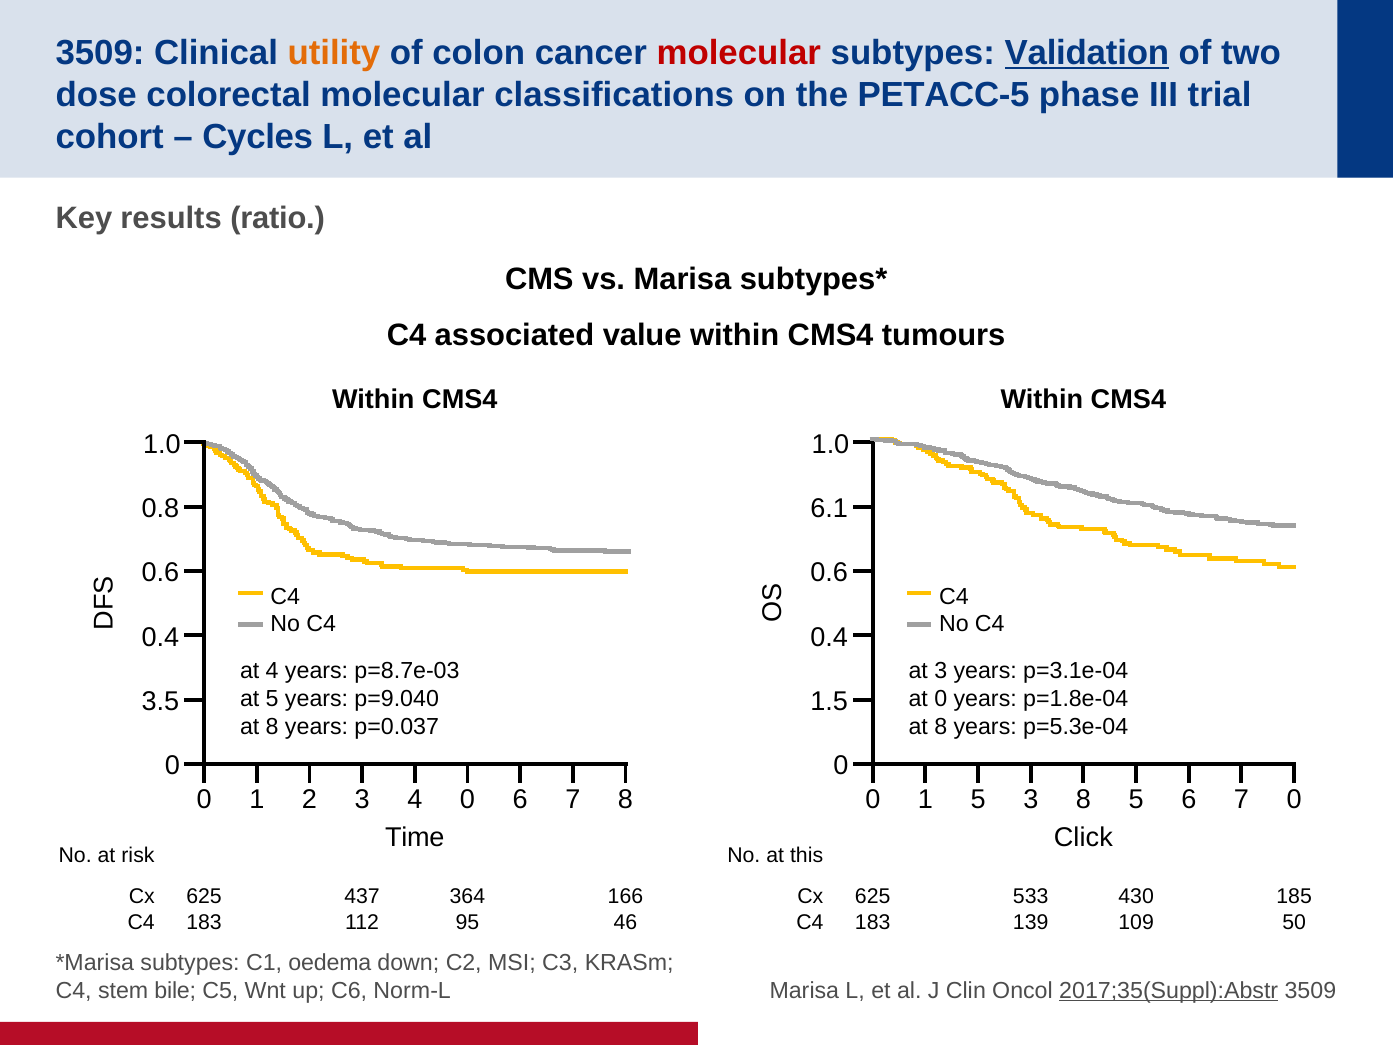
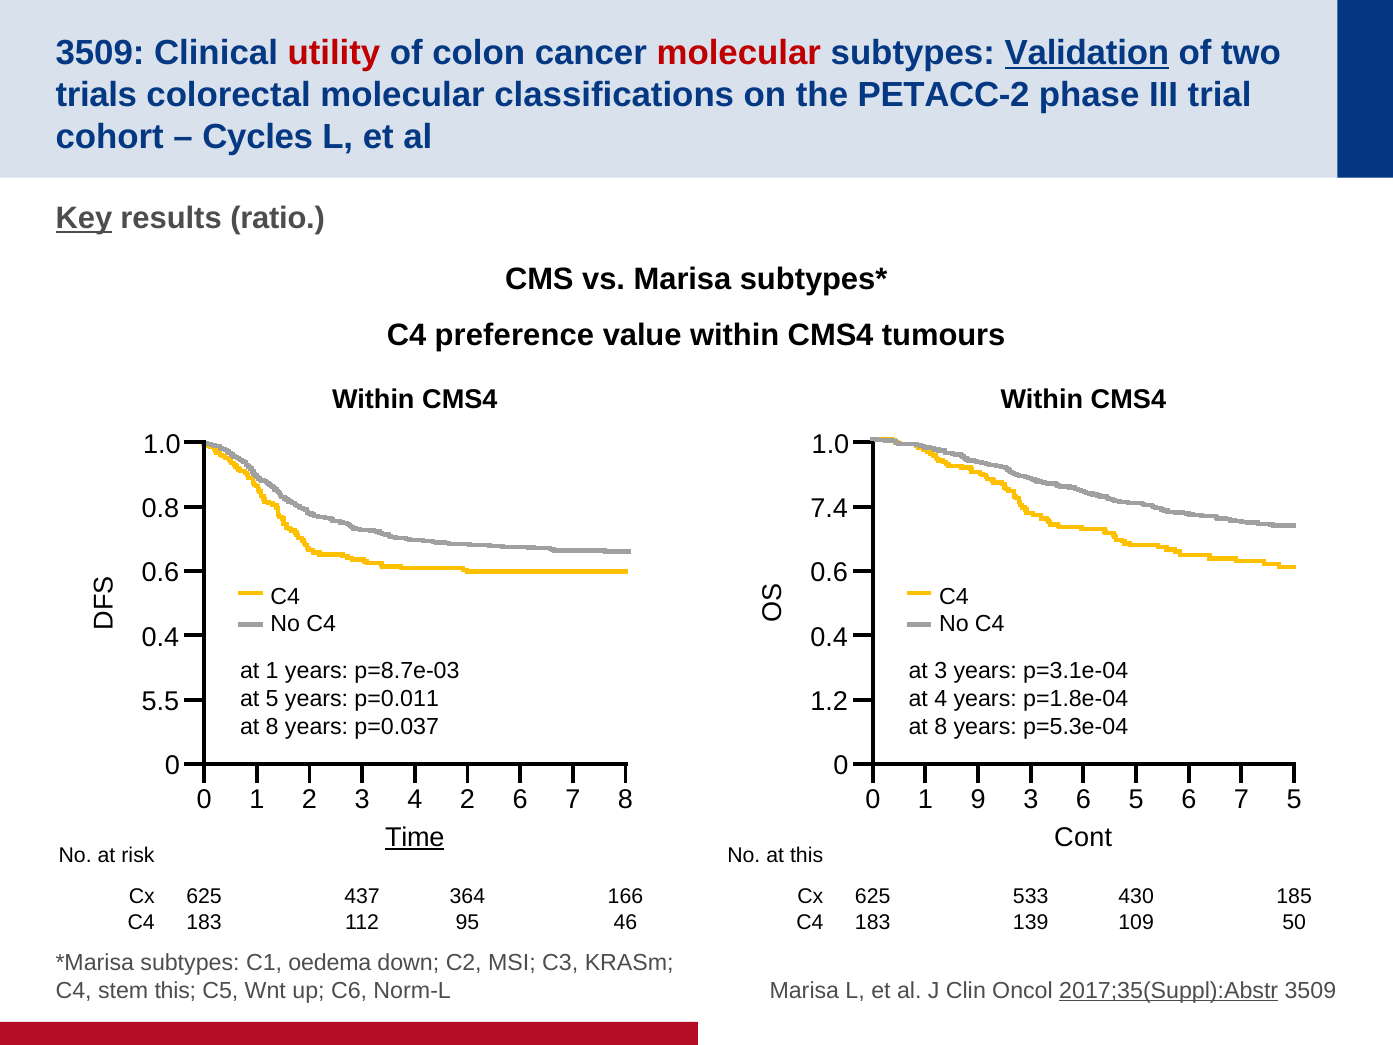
utility colour: orange -> red (334, 53)
dose: dose -> trials (96, 95)
PETACC-5: PETACC-5 -> PETACC-2 (944, 95)
Key underline: none -> present (84, 219)
associated: associated -> preference (514, 335)
6.1: 6.1 -> 7.4 (829, 508)
at 4: 4 -> 1 (272, 671)
p=9.040: p=9.040 -> p=0.011 (397, 698)
at 0: 0 -> 4 (941, 698)
3.5: 3.5 -> 5.5 (160, 701)
1.5: 1.5 -> 1.2 (829, 701)
4 0: 0 -> 2 (467, 799)
1 5: 5 -> 9 (978, 799)
3 8: 8 -> 6 (1083, 799)
7 0: 0 -> 5 (1294, 799)
Time underline: none -> present (415, 837)
Click: Click -> Cont (1083, 837)
stem bile: bile -> this (175, 991)
